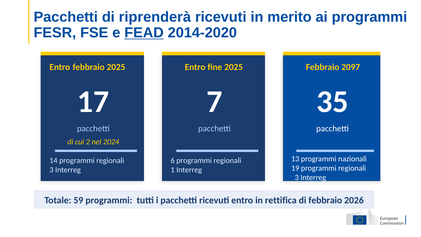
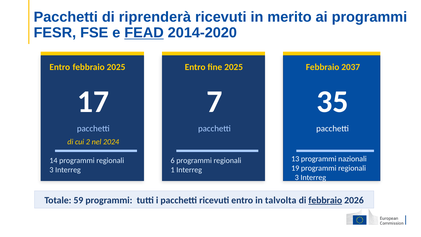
2097: 2097 -> 2037 (351, 67)
rettifica: rettifica -> talvolta (281, 200)
febbraio underline: none -> present (325, 200)
